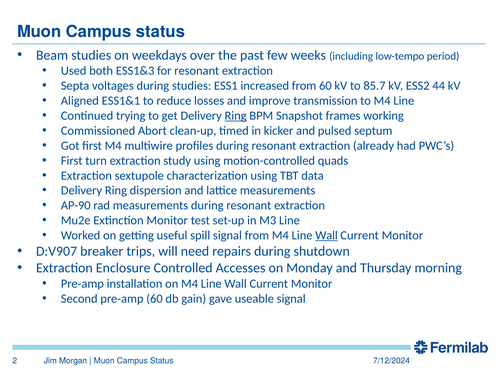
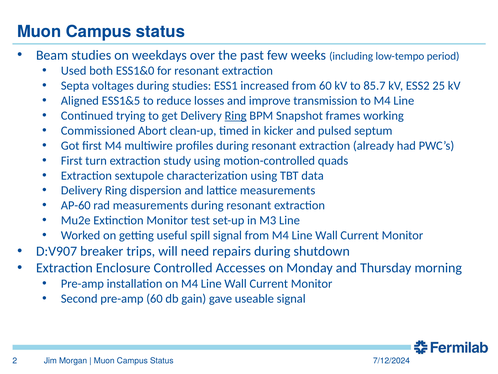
ESS1&3: ESS1&3 -> ESS1&0 (135, 71)
44: 44 -> 25 (439, 86)
ESS1&1: ESS1&1 -> ESS1&5 (121, 101)
AP-90: AP-90 -> AP-60 (76, 205)
Wall underline: present -> none (326, 235)
